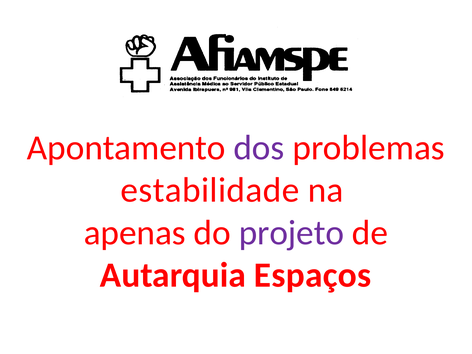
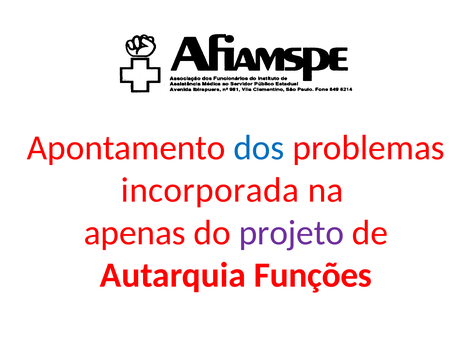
dos colour: purple -> blue (259, 148)
estabilidade: estabilidade -> incorporada (210, 190)
Espaços: Espaços -> Funções (313, 275)
